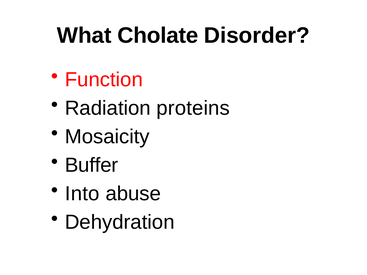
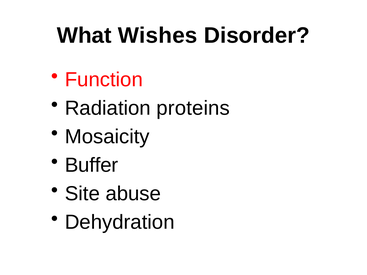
Cholate: Cholate -> Wishes (158, 36)
Into: Into -> Site (82, 194)
